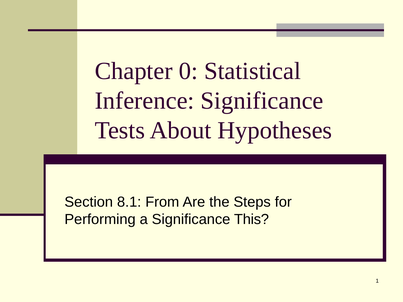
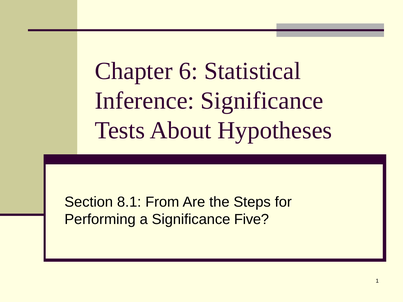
0: 0 -> 6 (188, 71)
This: This -> Five (252, 220)
